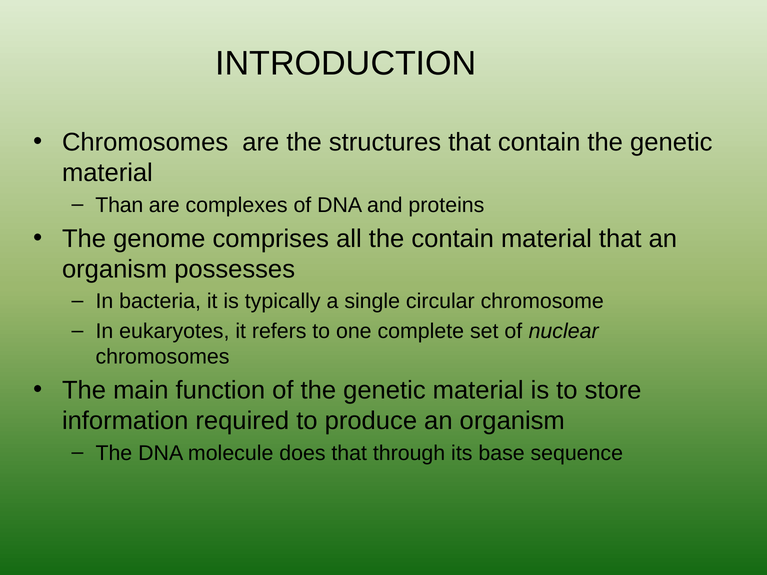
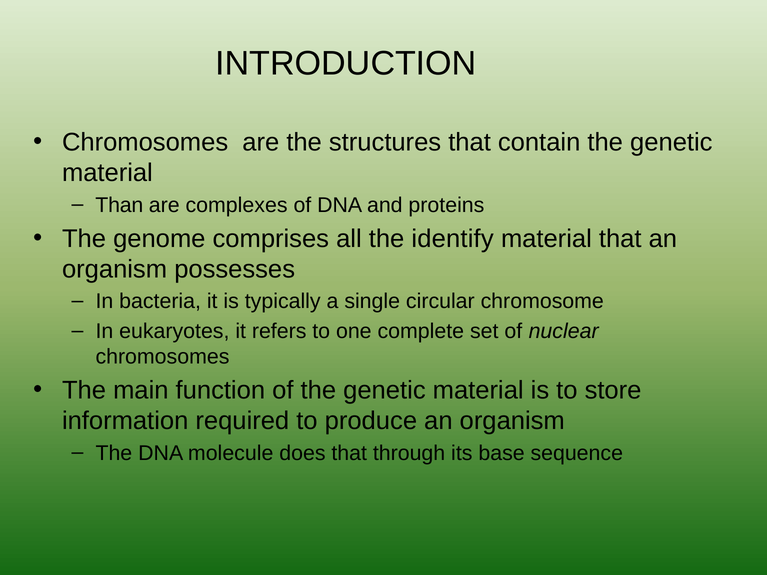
the contain: contain -> identify (453, 239)
